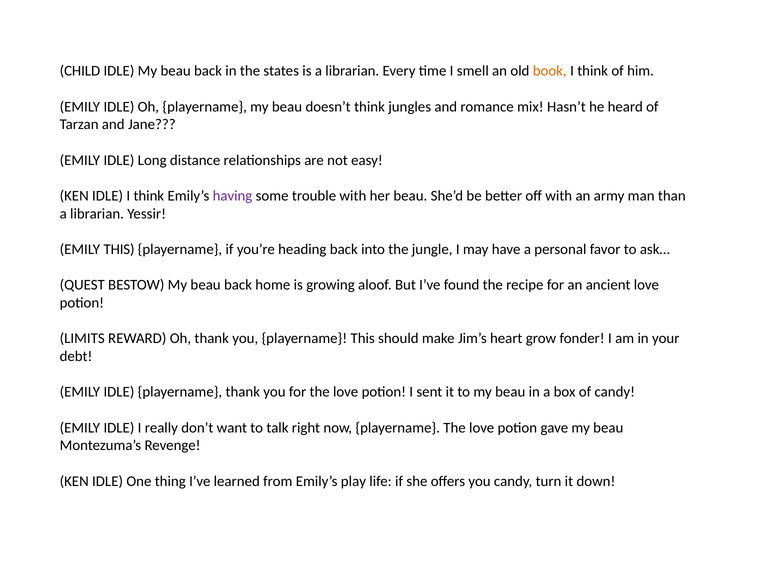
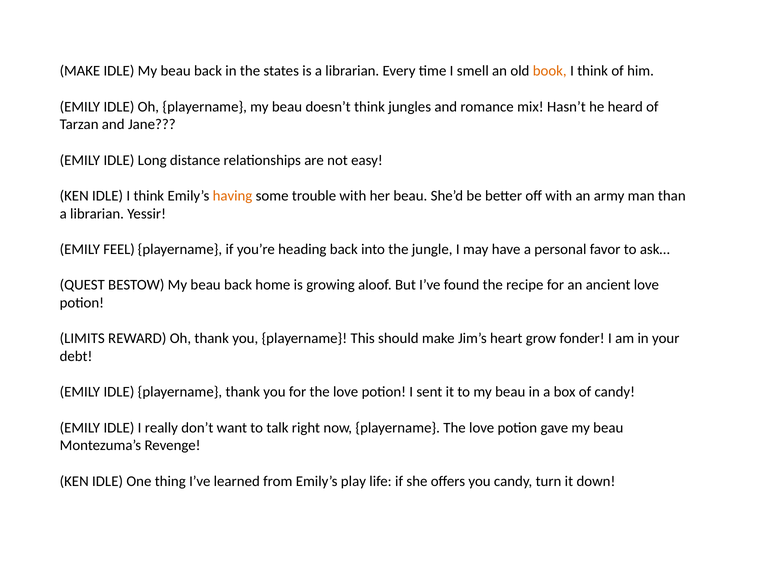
CHILD: CHILD -> MAKE (80, 71)
having colour: purple -> orange (232, 196)
EMILY THIS: THIS -> FEEL (119, 249)
